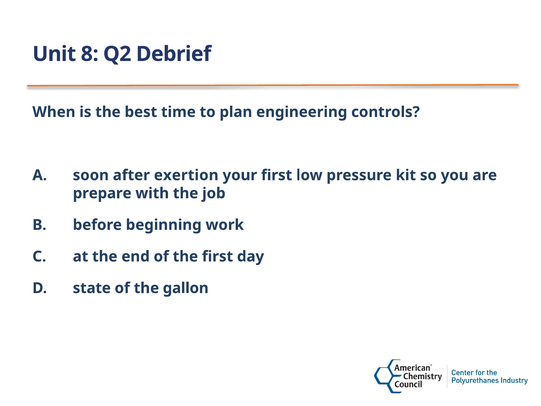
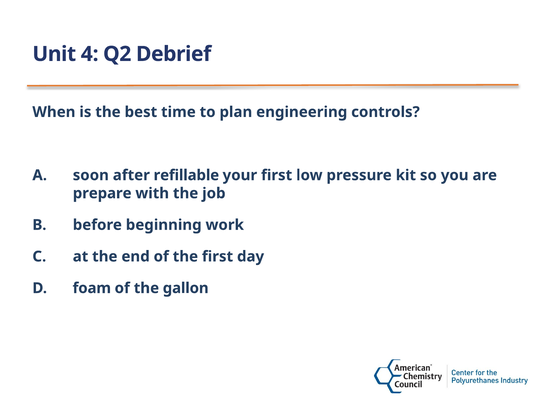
8: 8 -> 4 (90, 54)
exertion: exertion -> refillable (186, 175)
state: state -> foam (92, 288)
